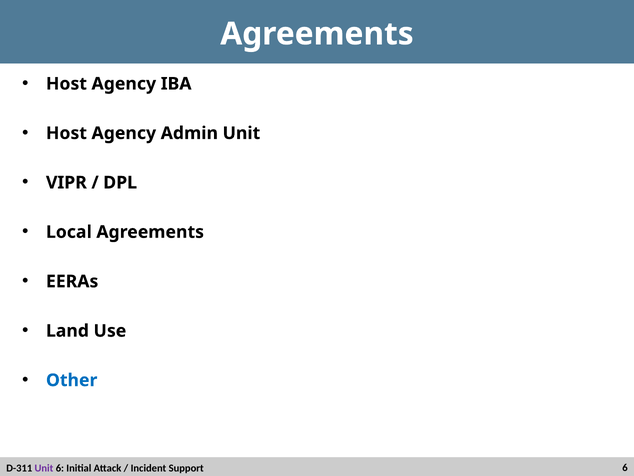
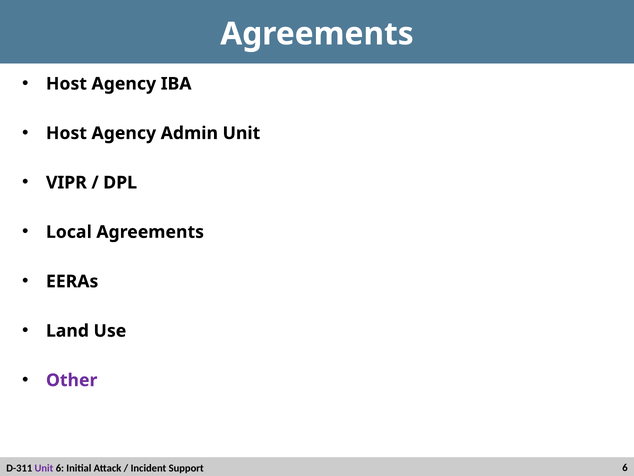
Other colour: blue -> purple (72, 380)
